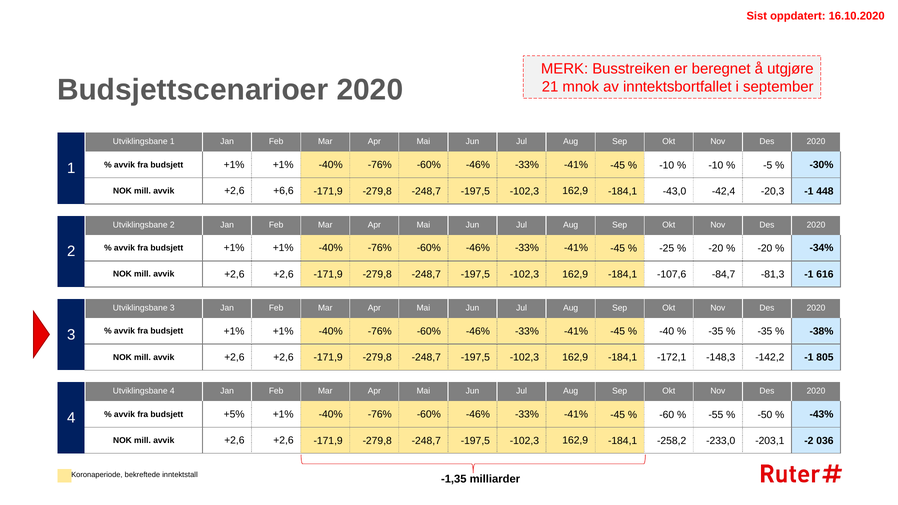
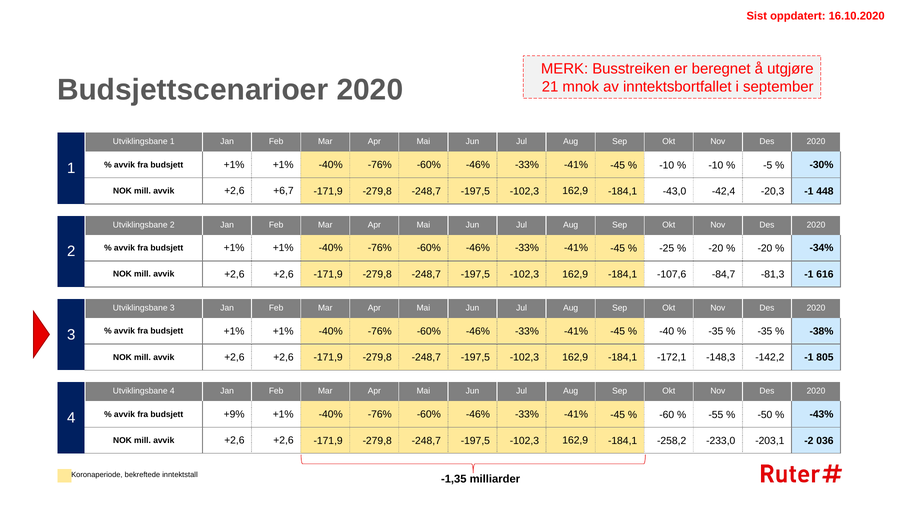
+6,6: +6,6 -> +6,7 (283, 191)
+5%: +5% -> +9% (234, 414)
